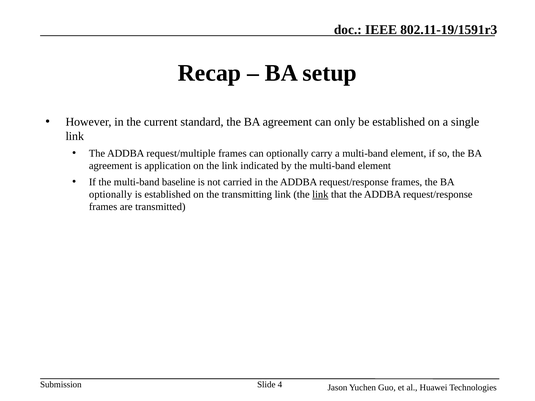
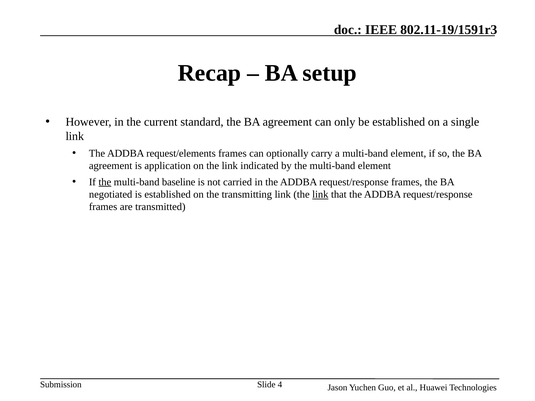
request/multiple: request/multiple -> request/elements (181, 153)
the underline: none -> present (105, 182)
optionally: optionally -> negotiated (111, 195)
